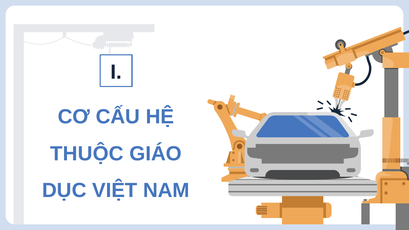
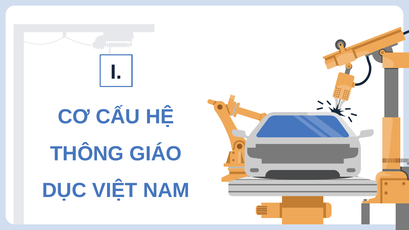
THUỘC: THUỘC -> THÔNG (87, 154)
